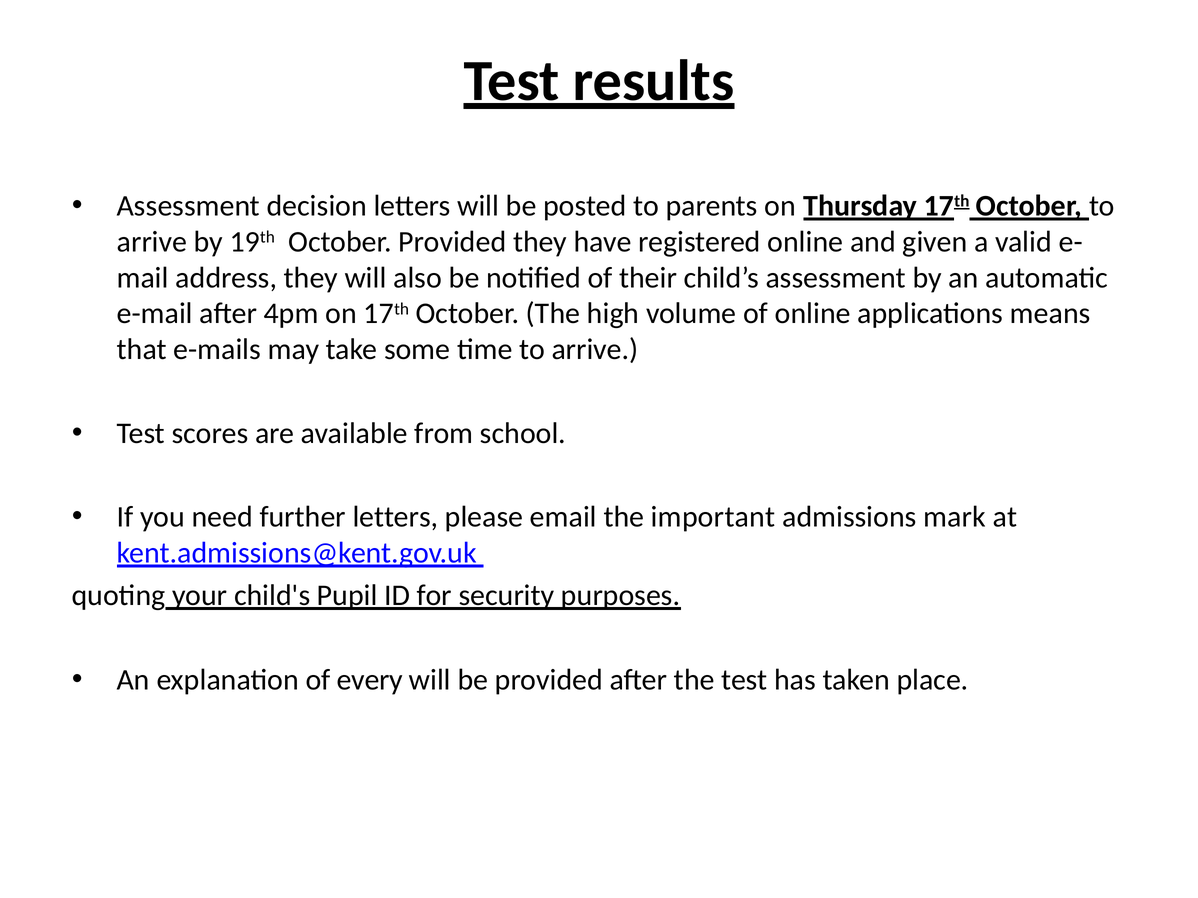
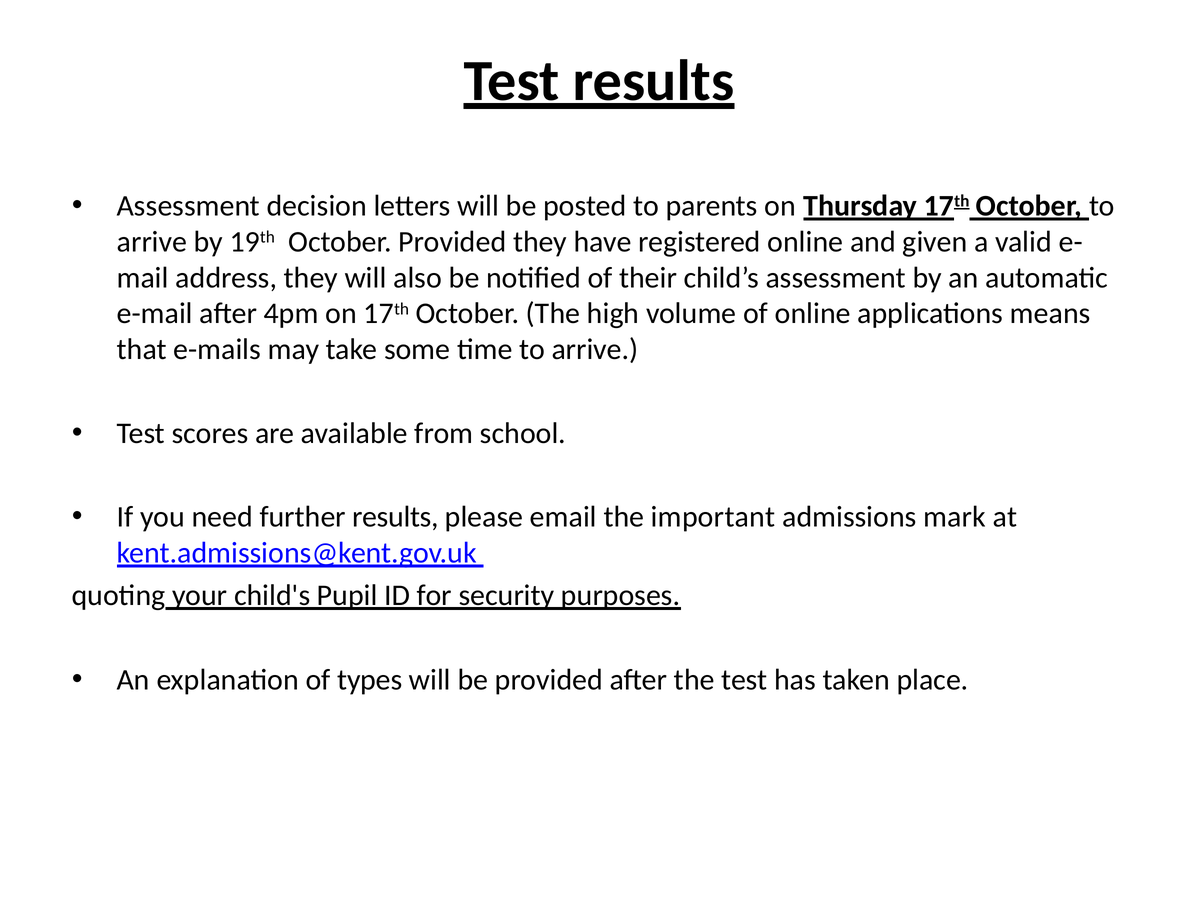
further letters: letters -> results (395, 517)
every: every -> types (370, 680)
